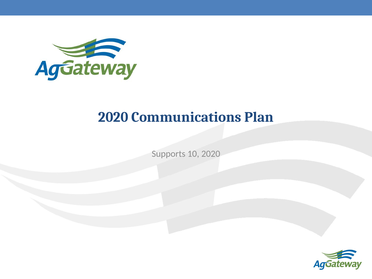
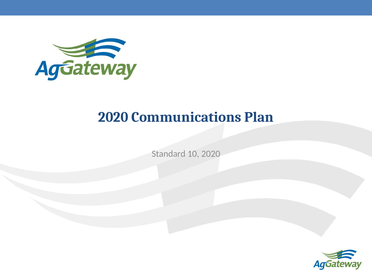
Supports: Supports -> Standard (169, 154)
